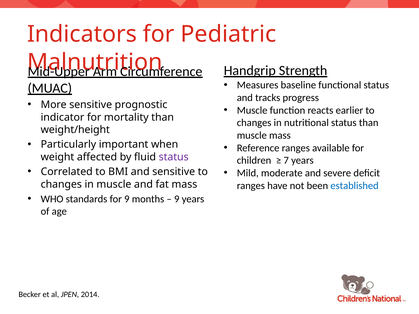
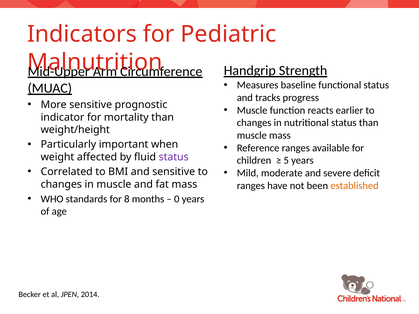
7: 7 -> 5 (286, 161)
established colour: blue -> orange (355, 186)
for 9: 9 -> 8 (127, 199)
9: 9 -> 0 (177, 199)
